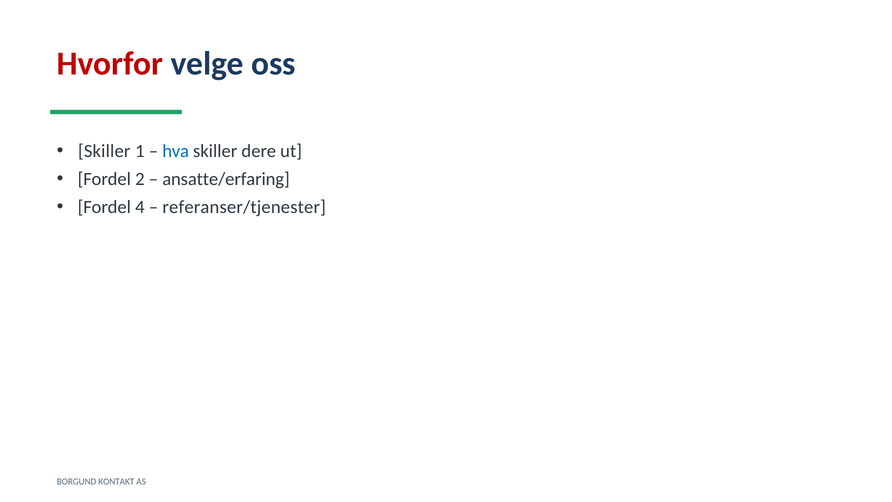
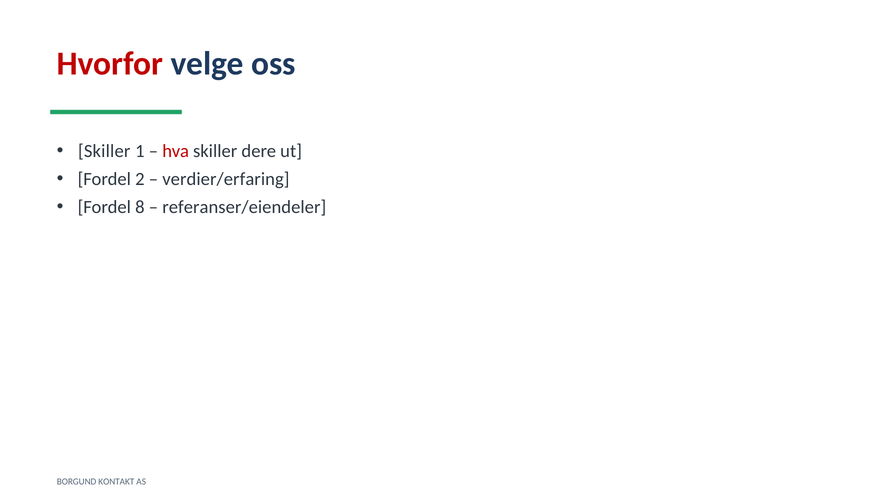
hva colour: blue -> red (176, 151)
ansatte/erfaring: ansatte/erfaring -> verdier/erfaring (226, 179)
4: 4 -> 8 (140, 207)
referanser/tjenester: referanser/tjenester -> referanser/eiendeler (244, 207)
